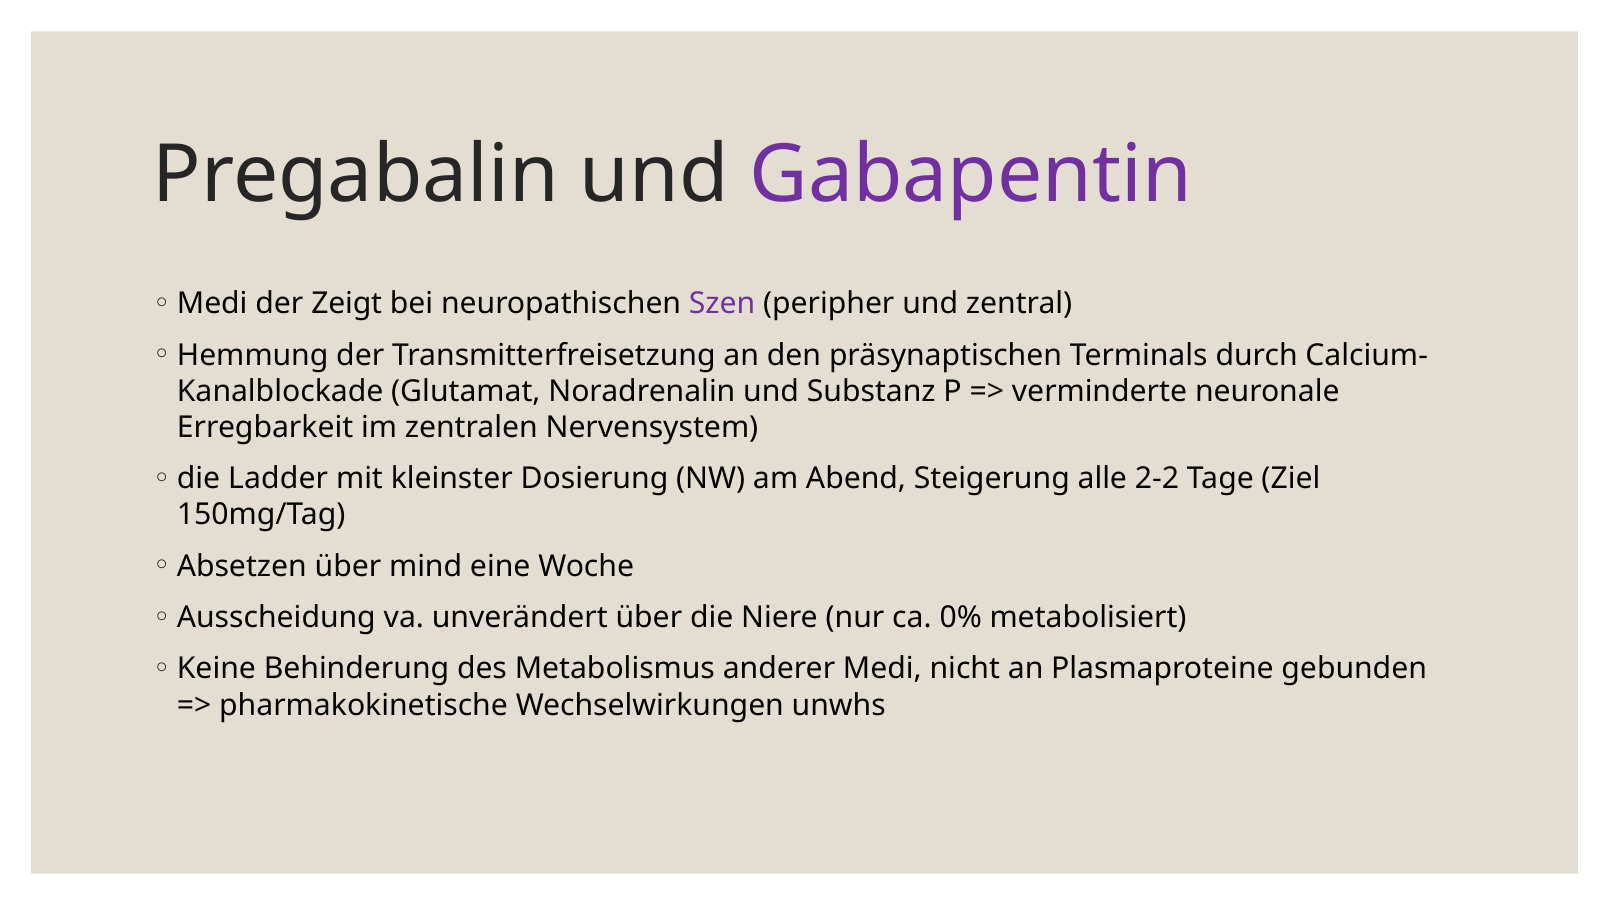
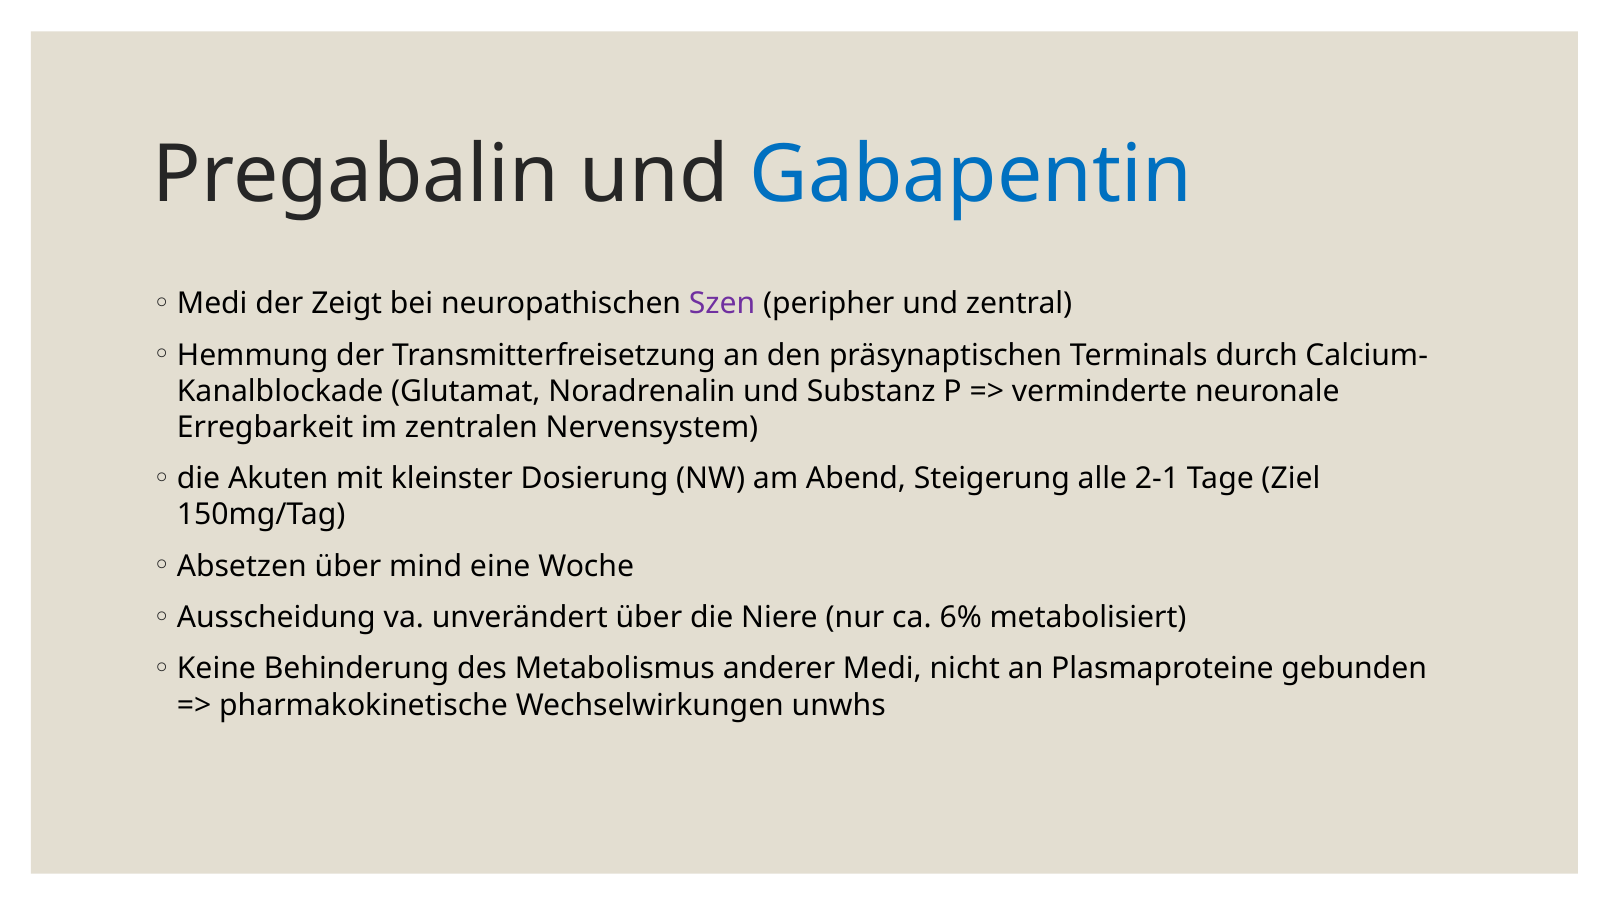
Gabapentin colour: purple -> blue (971, 175)
Ladder: Ladder -> Akuten (278, 479)
2-2: 2-2 -> 2-1 (1157, 479)
0%: 0% -> 6% (961, 618)
